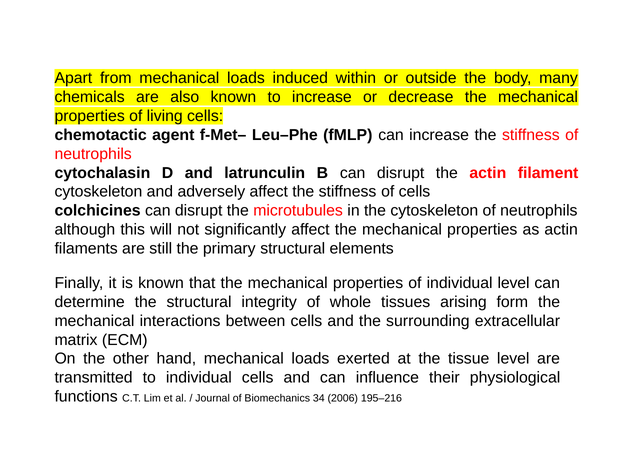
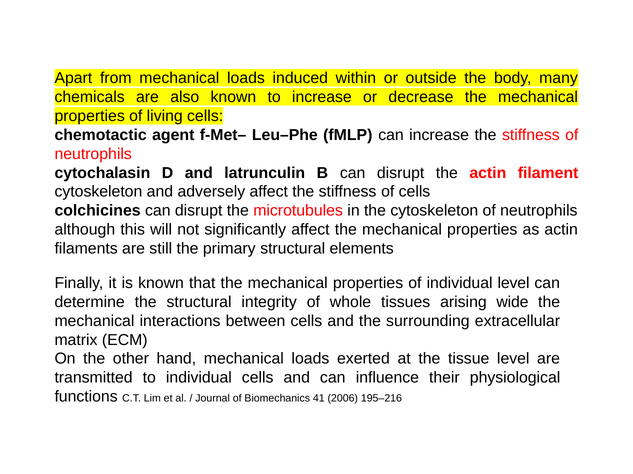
form: form -> wide (512, 302)
34: 34 -> 41 (319, 399)
